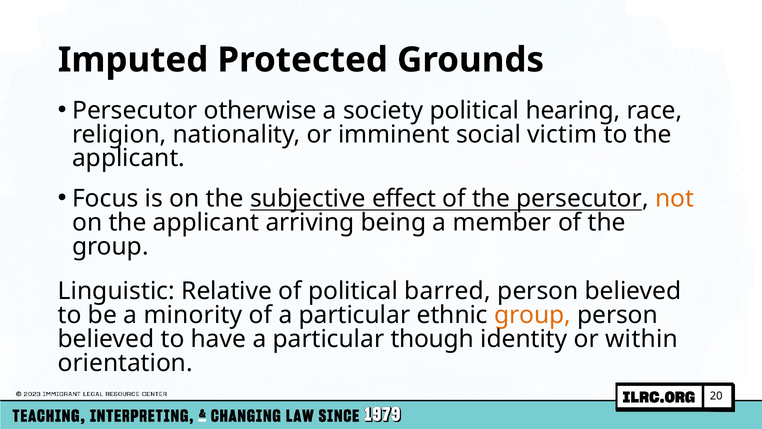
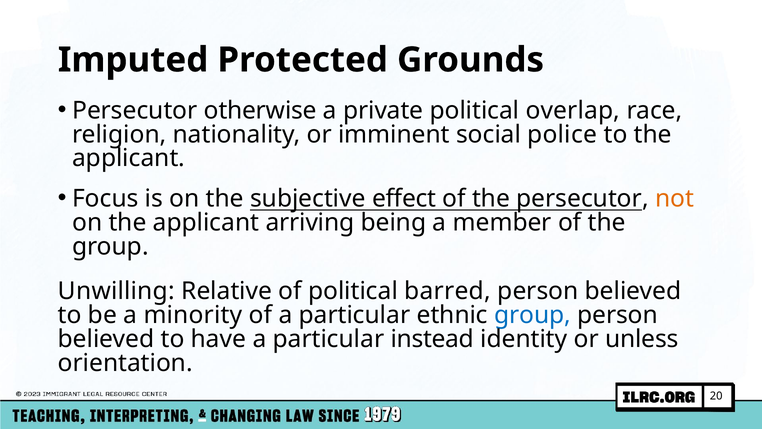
society: society -> private (383, 110)
hearing: hearing -> overlap (573, 110)
victim: victim -> police (562, 134)
Linguistic: Linguistic -> Unwilling (116, 291)
group colour: orange -> blue (533, 315)
though: though -> instead (432, 339)
within: within -> unless (642, 339)
